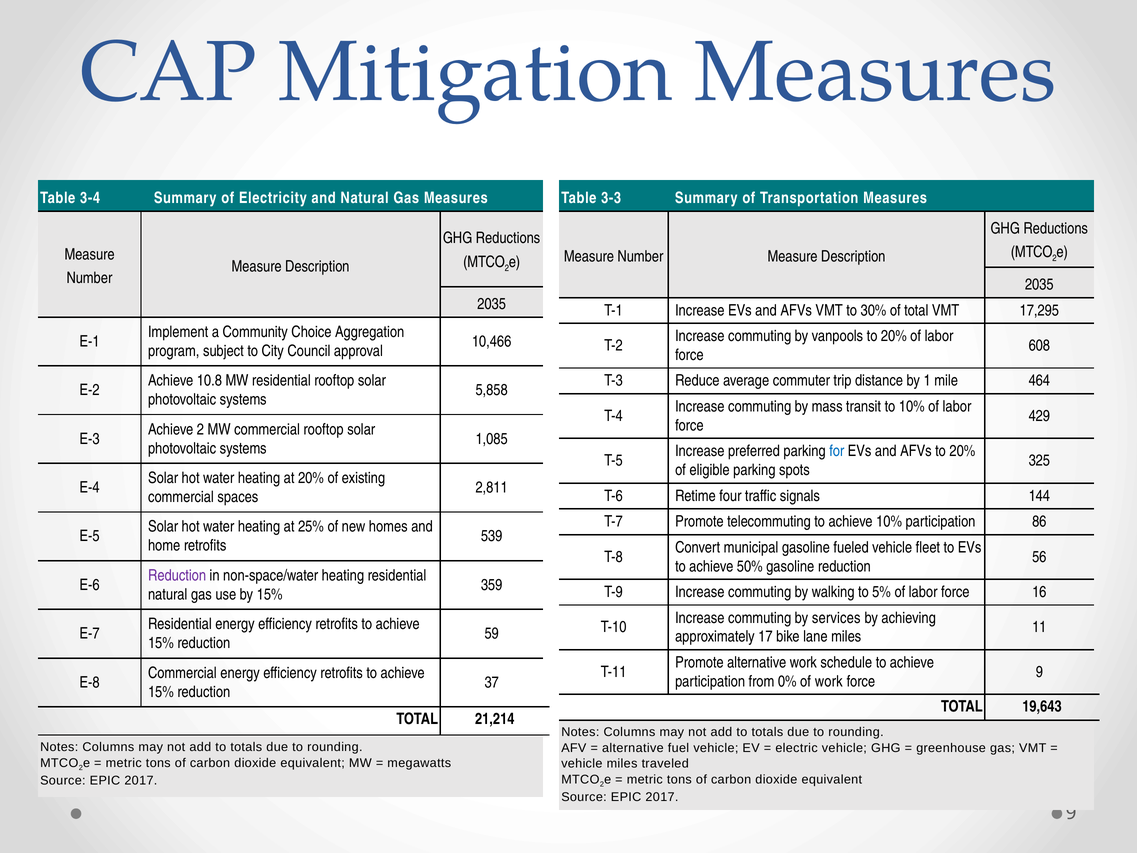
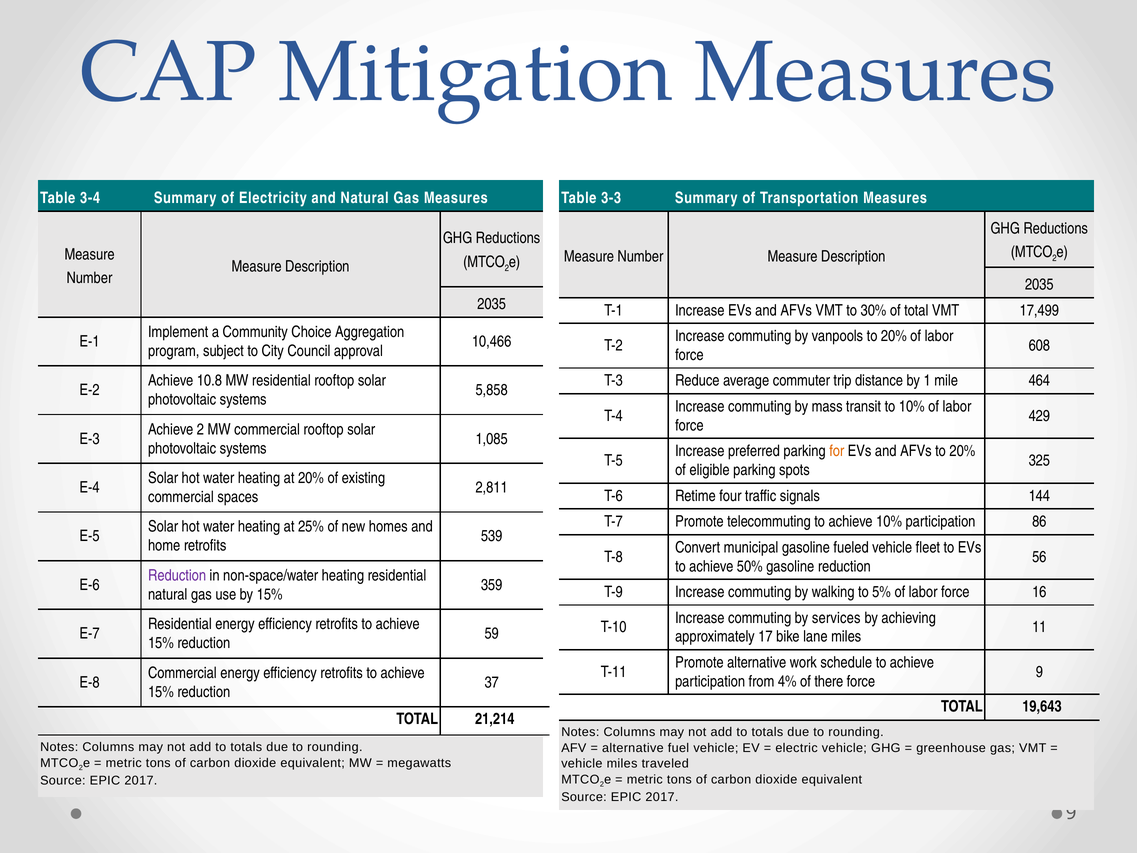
17,295: 17,295 -> 17,499 (1039, 310)
for colour: blue -> orange (837, 451)
0%: 0% -> 4% (787, 681)
of work: work -> there (829, 681)
